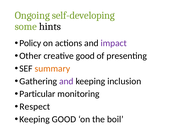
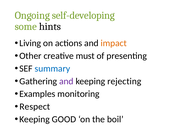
Policy: Policy -> Living (30, 43)
impact colour: purple -> orange (114, 43)
creative good: good -> must (85, 56)
summary colour: orange -> blue (52, 69)
inclusion: inclusion -> rejecting (124, 81)
Particular: Particular -> Examples (37, 94)
